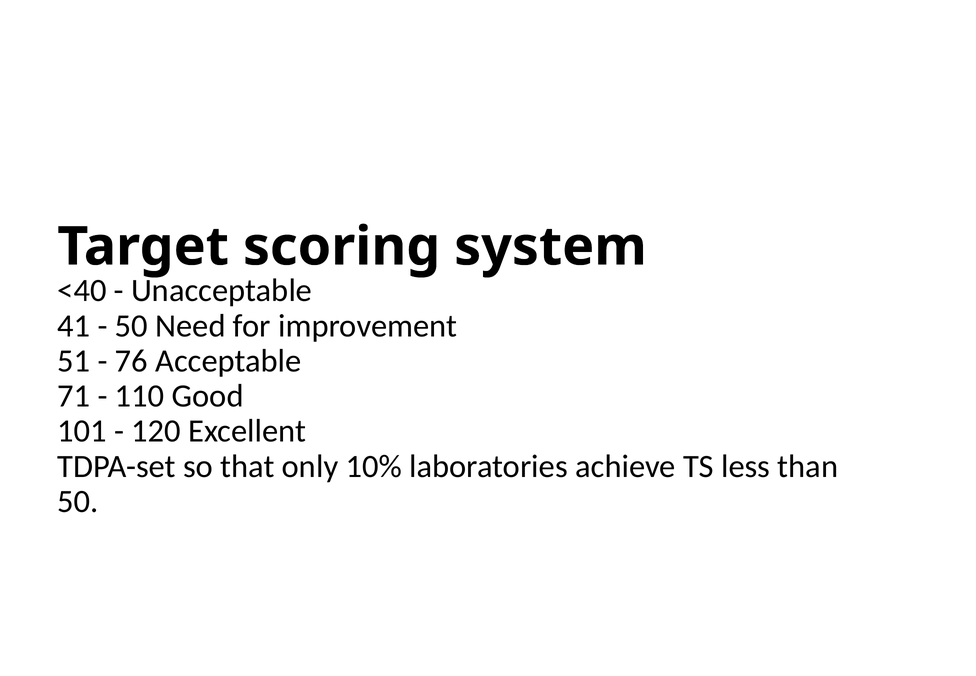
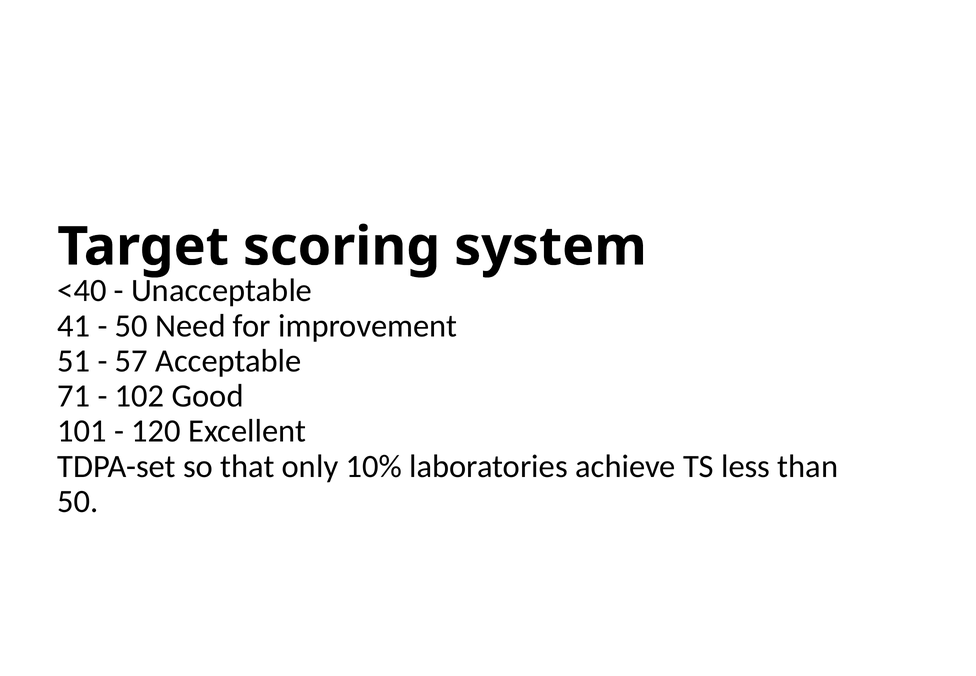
76: 76 -> 57 (131, 361)
110: 110 -> 102 (140, 396)
